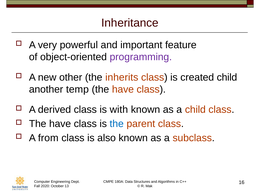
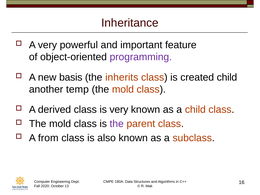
other: other -> basis (71, 77)
have: have -> mold (123, 89)
is with: with -> very (119, 110)
have: have -> mold (60, 124)
the colour: blue -> purple (117, 124)
